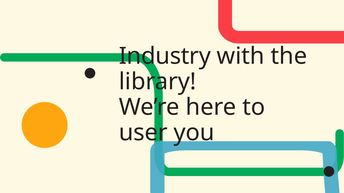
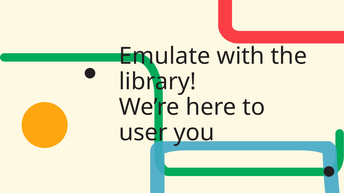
Industry: Industry -> Emulate (165, 56)
